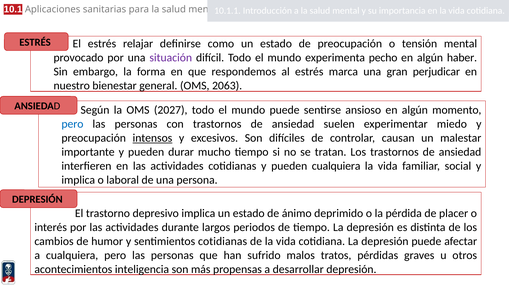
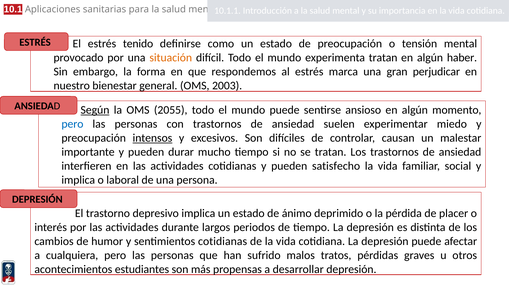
relajar: relajar -> tenido (138, 44)
situación colour: purple -> orange (171, 58)
experimenta pecho: pecho -> tratan (383, 58)
2063: 2063 -> 2003 (227, 86)
Según underline: none -> present (95, 110)
2027: 2027 -> 2055 (171, 110)
pueden cualquiera: cualquiera -> satisfecho (336, 166)
inteligencia: inteligencia -> estudiantes (142, 269)
